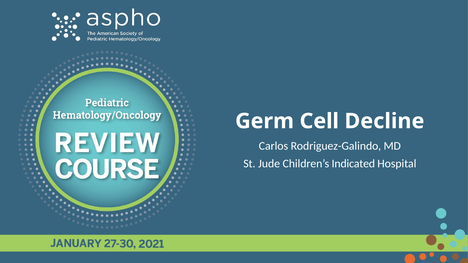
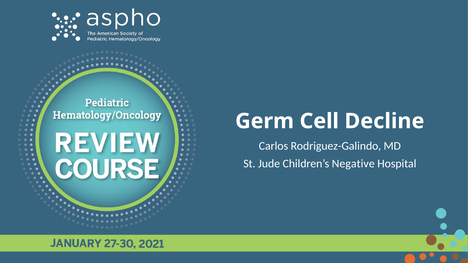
Indicated: Indicated -> Negative (353, 164)
